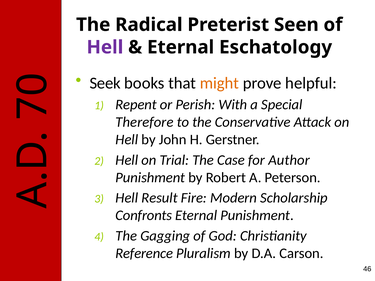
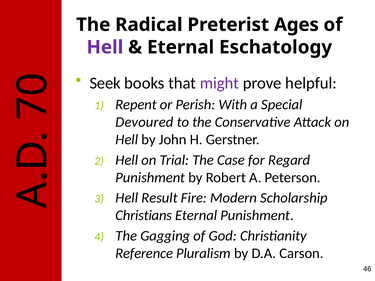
Seen: Seen -> Ages (296, 25)
might colour: orange -> purple (219, 83)
Therefore: Therefore -> Devoured (144, 122)
Author: Author -> Regard (289, 160)
Confronts: Confronts -> Christians (144, 216)
